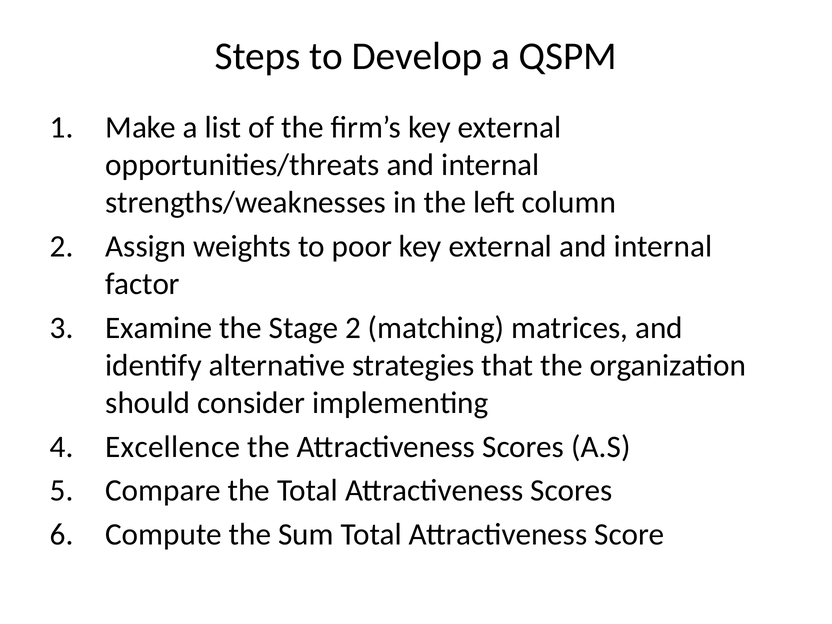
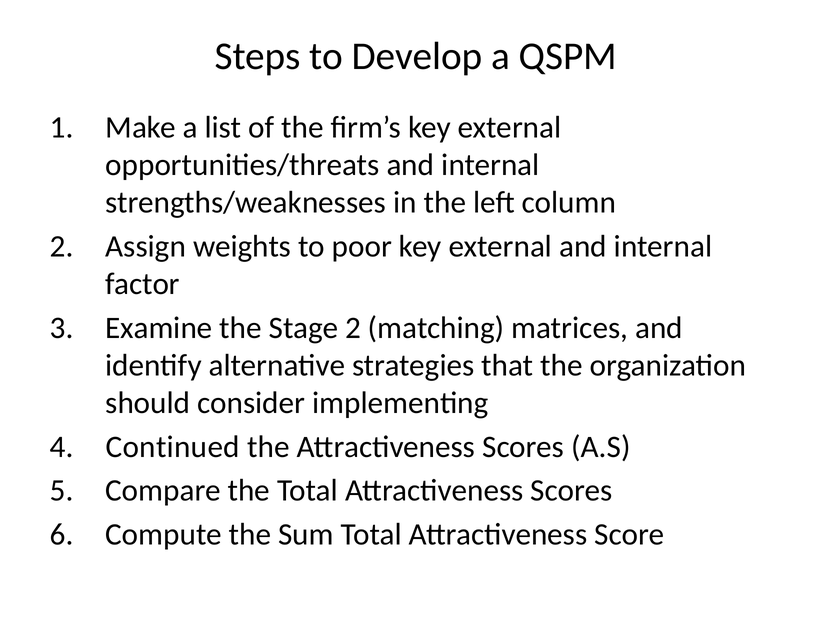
Excellence: Excellence -> Continued (173, 447)
